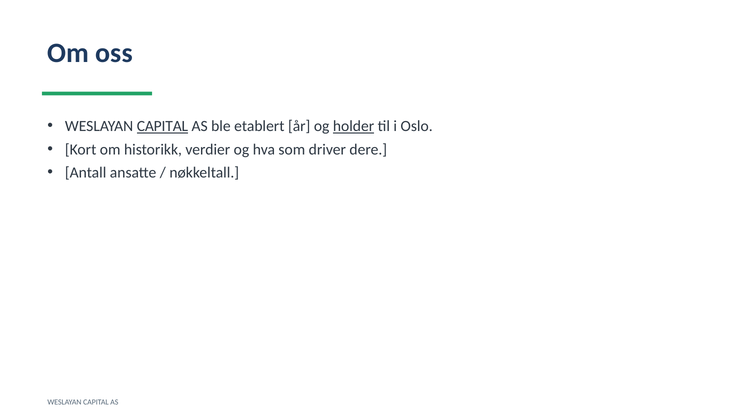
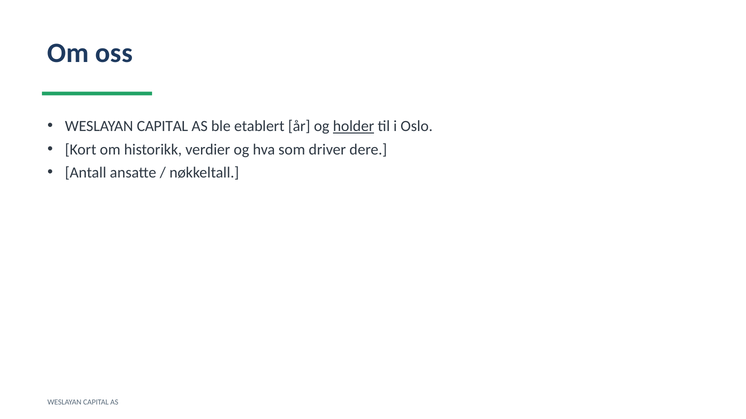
CAPITAL underline: present -> none (162, 126)
